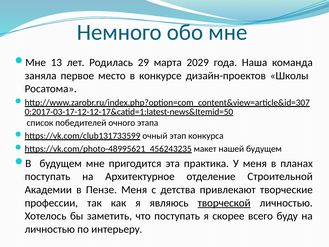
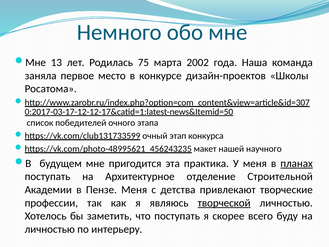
29: 29 -> 75 (143, 62)
2029: 2029 -> 2002 (198, 62)
нашей будущем: будущем -> научного (264, 149)
планах underline: none -> present (297, 163)
